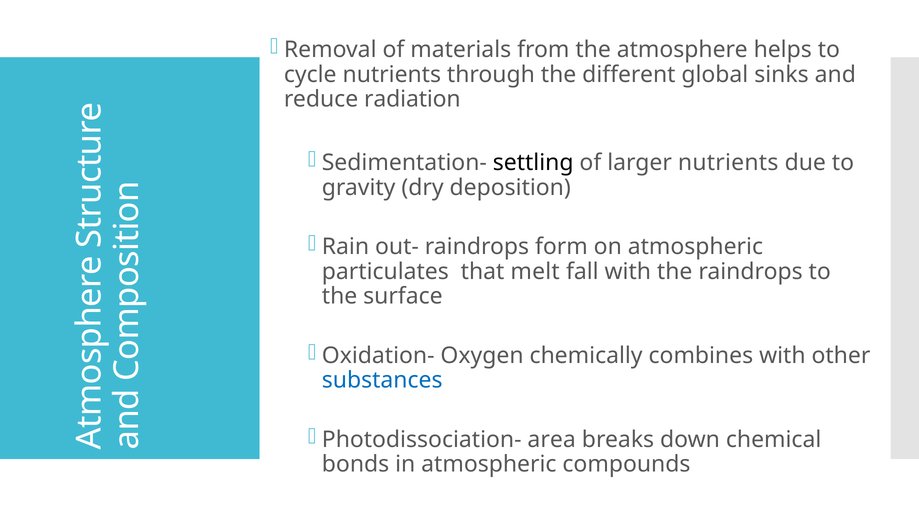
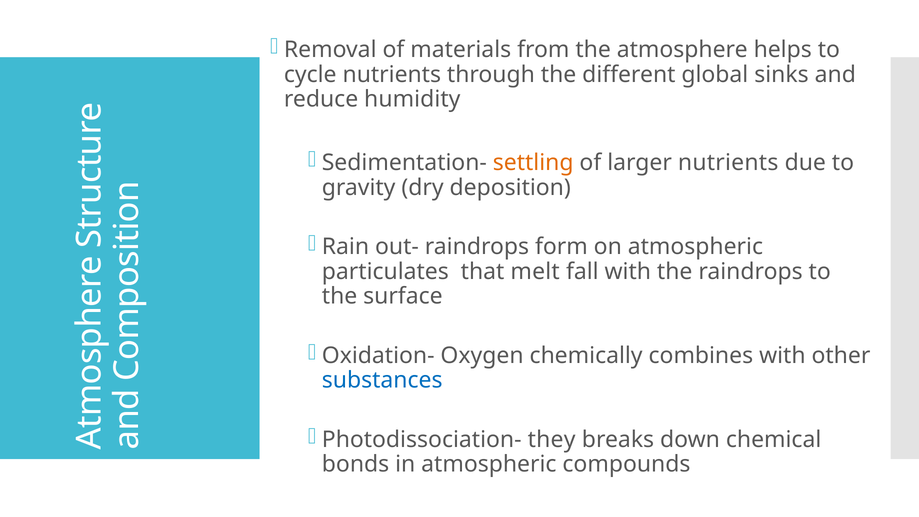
radiation: radiation -> humidity (412, 99)
settling colour: black -> orange (533, 163)
area: area -> they (552, 439)
